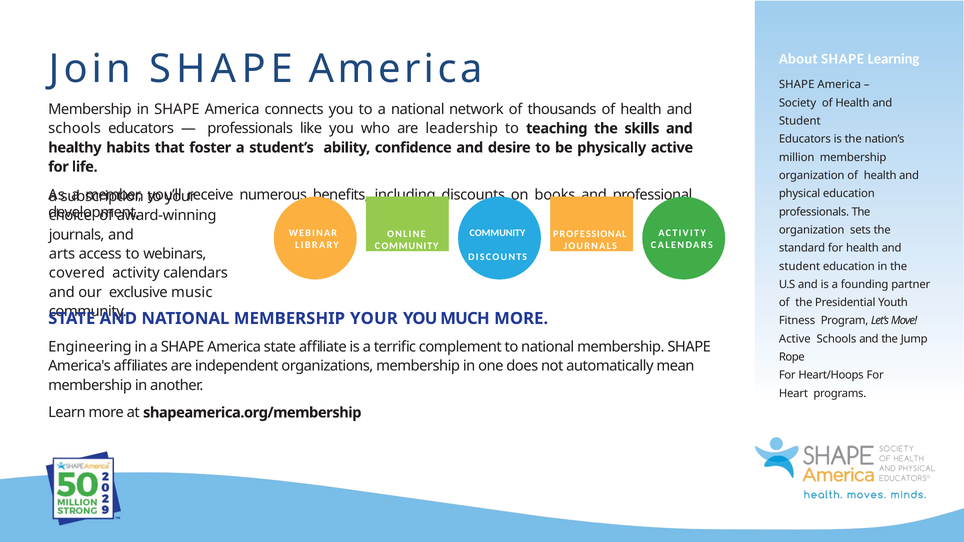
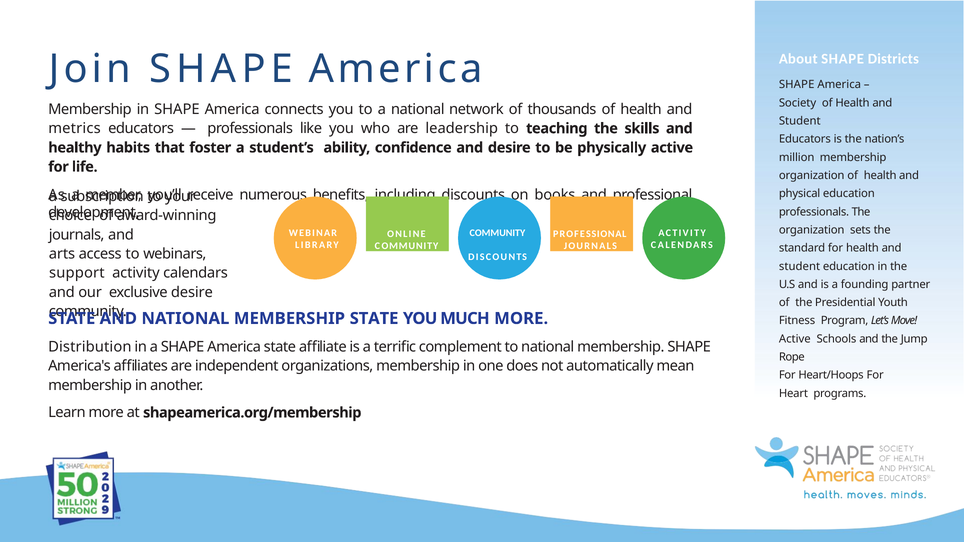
Learning: Learning -> Districts (893, 59)
schools: schools -> metrics (74, 128)
covered: covered -> support (77, 273)
exclusive music: music -> desire (192, 292)
MEMBERSHIP YOUR: YOUR -> STATE (374, 319)
Engineering: Engineering -> Distribution (90, 347)
